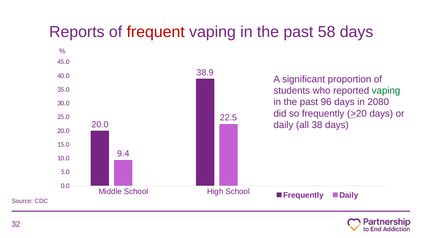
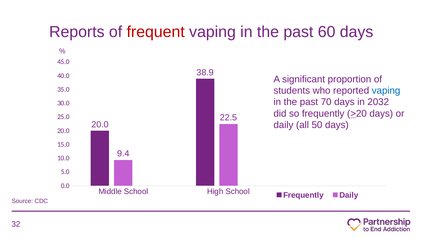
58: 58 -> 60 (327, 32)
vaping colour: green -> blue (386, 91)
96: 96 -> 70 (326, 102)
2080: 2080 -> 2032 (378, 102)
38: 38 -> 50 (317, 125)
